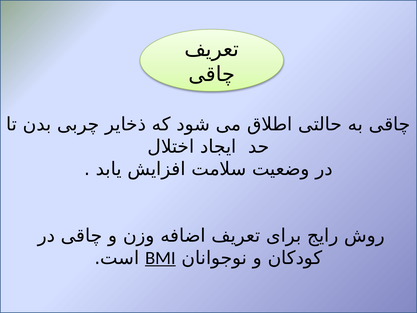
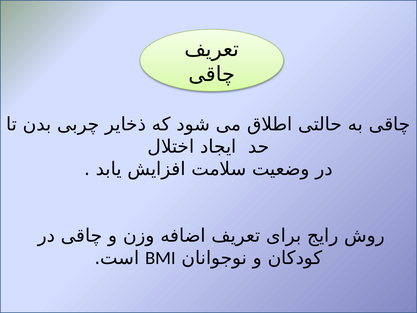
BMI underline: present -> none (160, 258)
